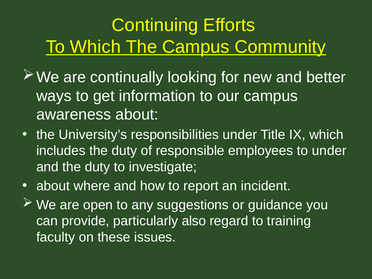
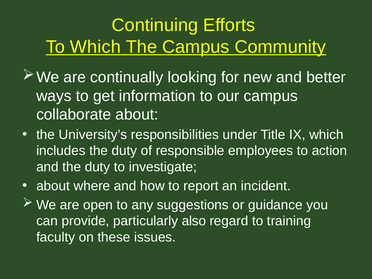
awareness: awareness -> collaborate (74, 115)
to under: under -> action (329, 151)
